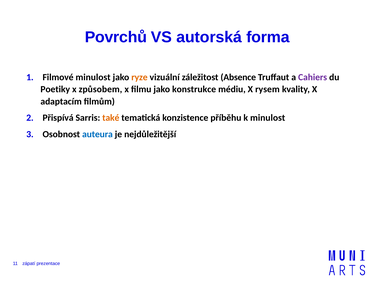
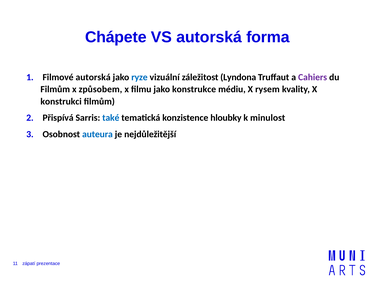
Povrchů: Povrchů -> Chápete (116, 37)
Filmové minulost: minulost -> autorská (93, 77)
ryze colour: orange -> blue (139, 77)
Absence: Absence -> Lyndona (238, 77)
Poetiky: Poetiky -> Filmům (55, 89)
adaptacím: adaptacím -> konstrukci (61, 102)
také colour: orange -> blue (111, 118)
příběhu: příběhu -> hloubky (226, 118)
